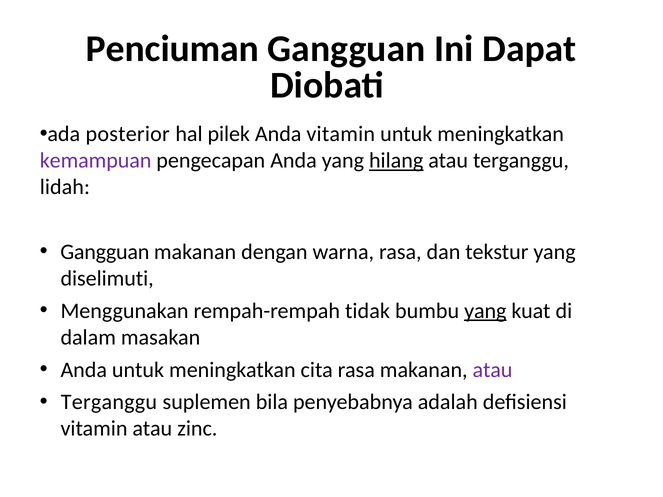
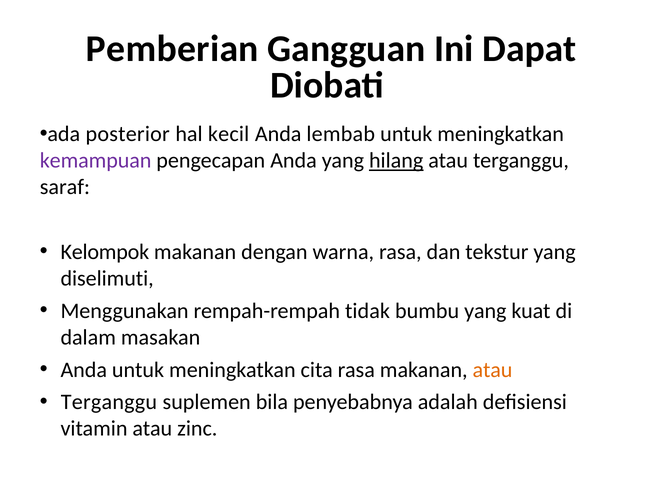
Penciuman: Penciuman -> Pemberian (172, 49)
pilek: pilek -> kecil (229, 134)
Anda vitamin: vitamin -> lembab (341, 134)
lidah: lidah -> saraf (65, 187)
Gangguan: Gangguan -> Kelompok (105, 252)
yang underline: present -> none (485, 311)
atau colour: purple -> orange (493, 370)
